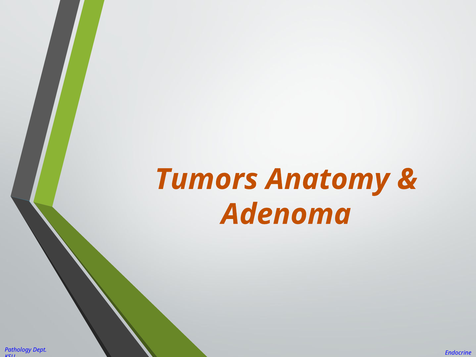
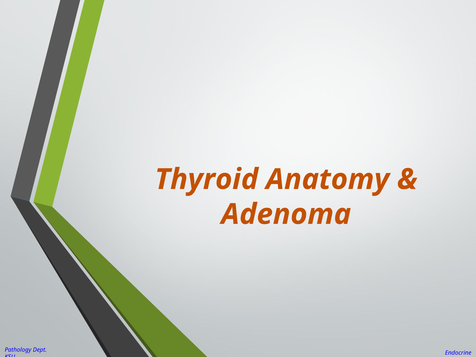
Tumors: Tumors -> Thyroid (207, 179)
